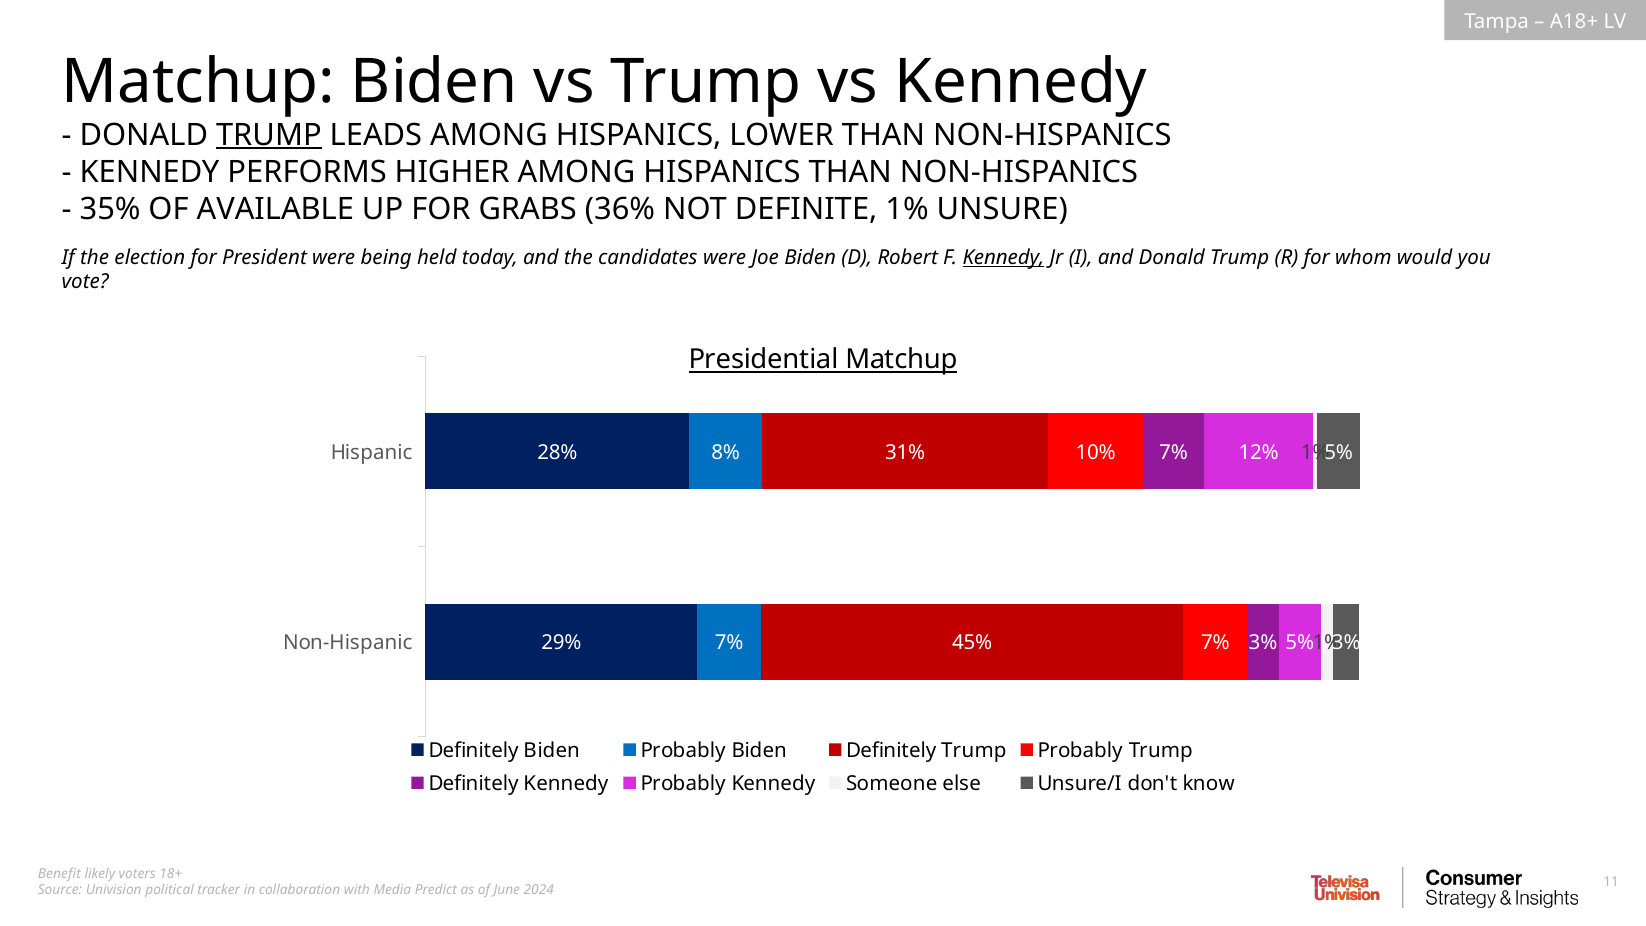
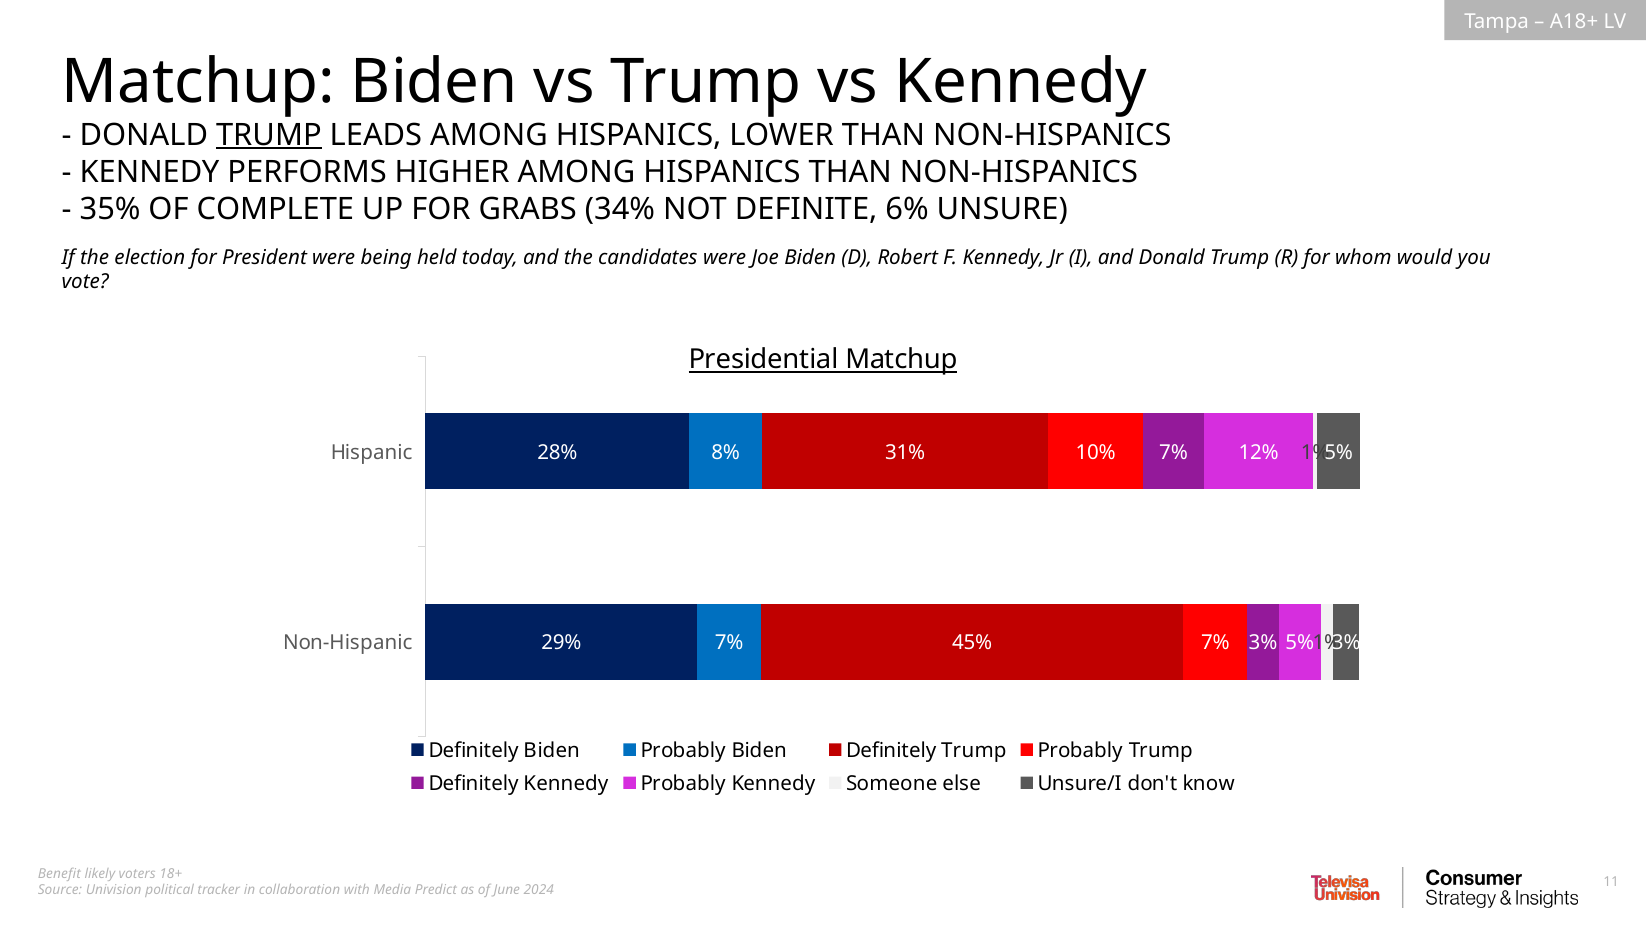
AVAILABLE: AVAILABLE -> COMPLETE (275, 209)
36%: 36% -> 34% (620, 209)
DEFINITE 1%: 1% -> 6% (907, 209)
Kennedy underline: present -> none (1003, 257)
